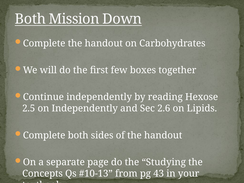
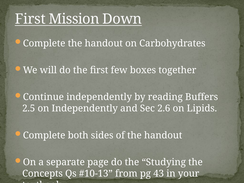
Both: Both -> First (30, 19)
Hexose: Hexose -> Buffers (202, 97)
